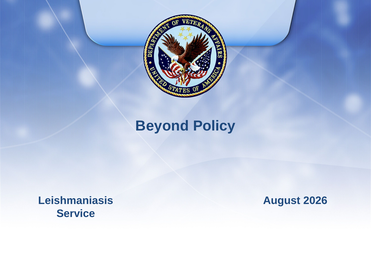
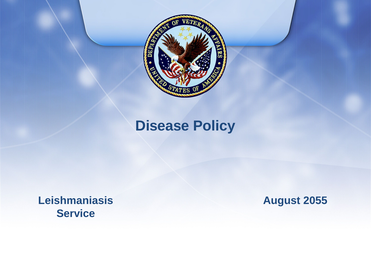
Beyond: Beyond -> Disease (162, 126)
2026: 2026 -> 2055 (315, 201)
